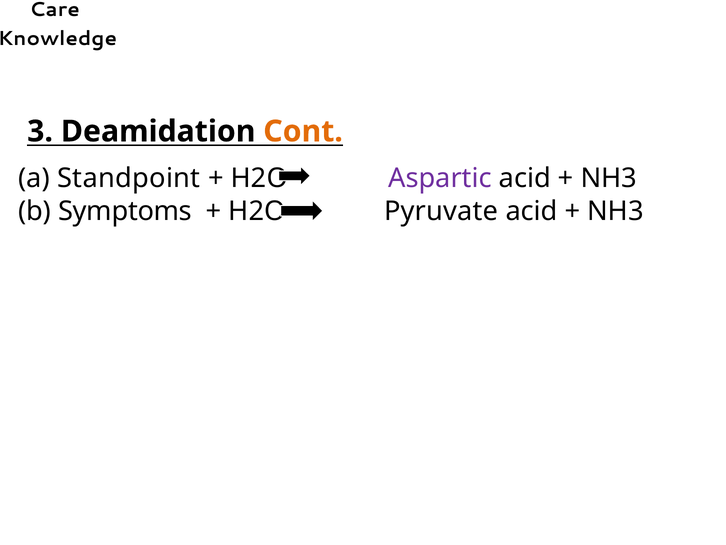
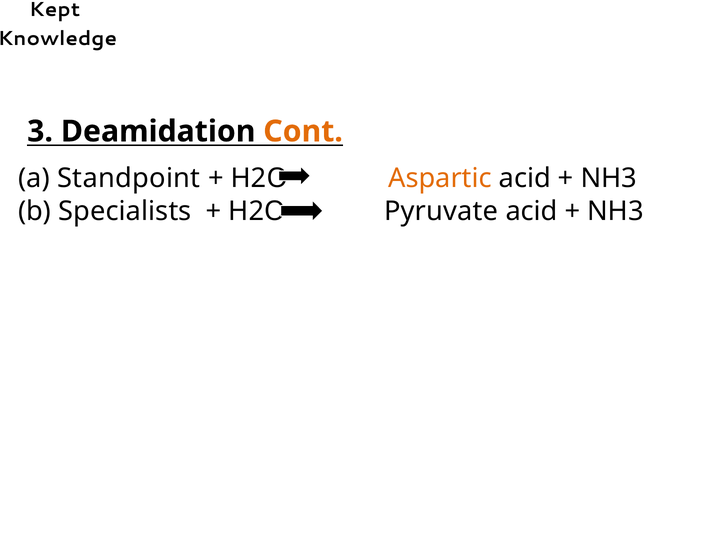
Care: Care -> Kept (55, 10)
Aspartic colour: purple -> orange (440, 178)
Symptoms: Symptoms -> Specialists (125, 211)
